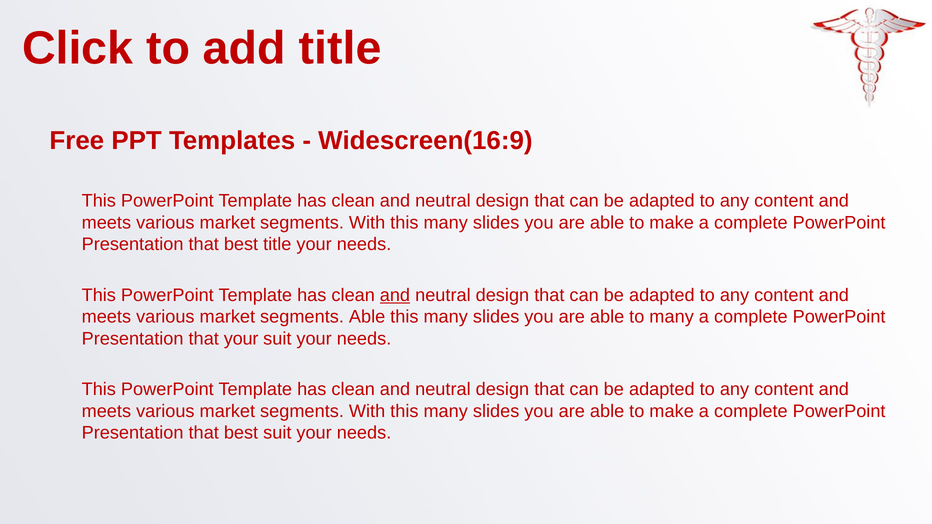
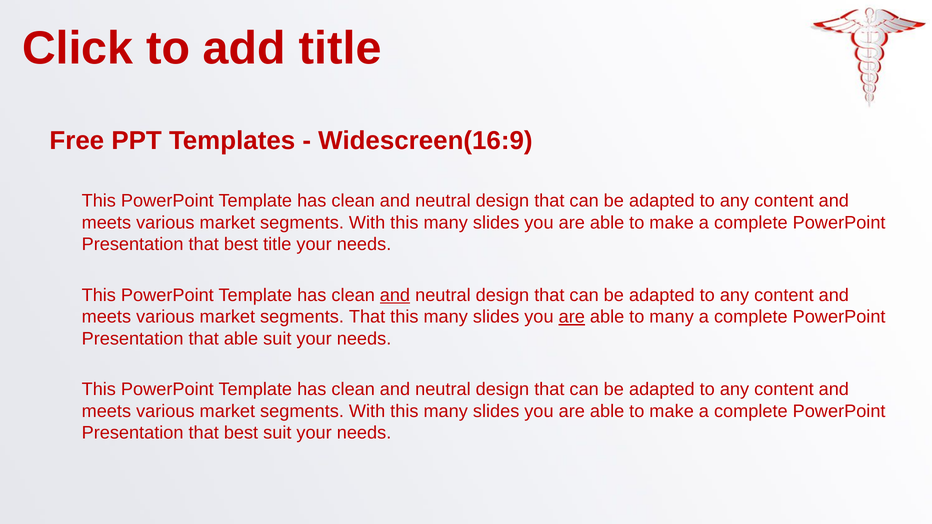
segments Able: Able -> That (367, 317)
are underline: none -> present (572, 317)
that your: your -> able (241, 339)
